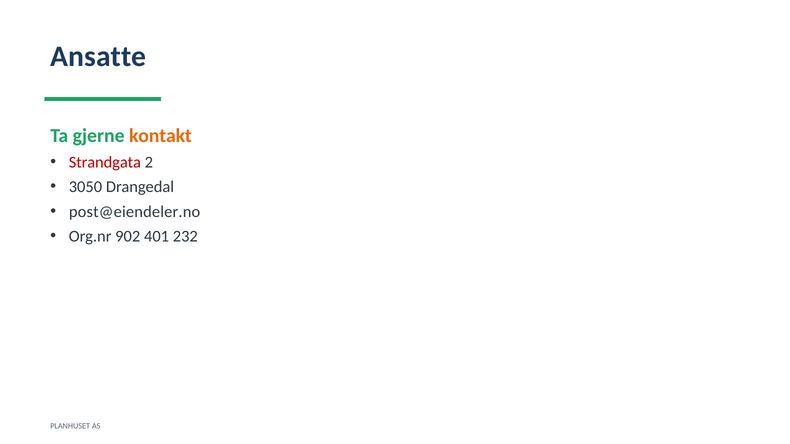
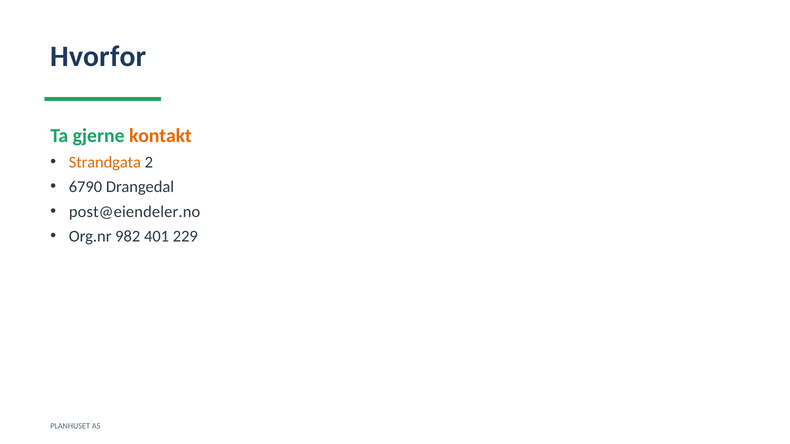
Ansatte: Ansatte -> Hvorfor (98, 56)
Strandgata colour: red -> orange (105, 162)
3050: 3050 -> 6790 (85, 187)
902: 902 -> 982 (128, 237)
232: 232 -> 229 (185, 237)
